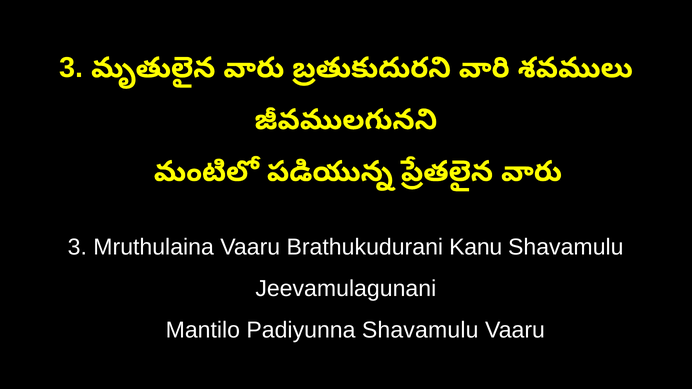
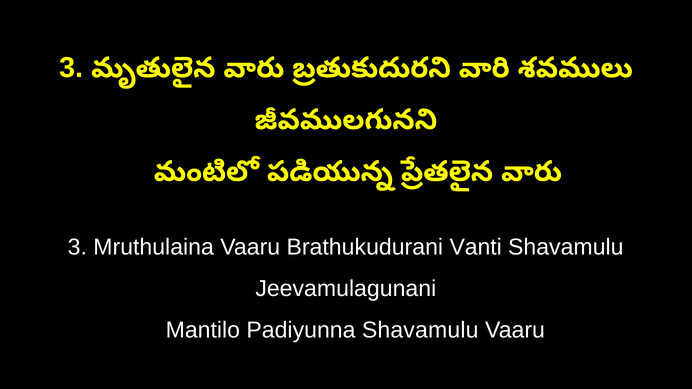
Kanu: Kanu -> Vanti (476, 247)
